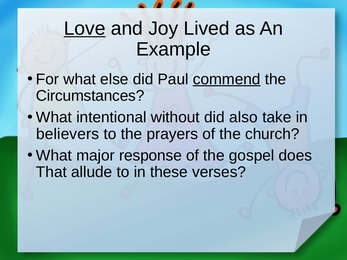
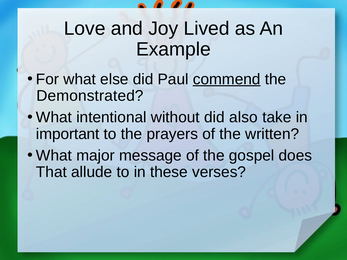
Love underline: present -> none (85, 28)
Circumstances: Circumstances -> Demonstrated (90, 96)
believers: believers -> important (68, 134)
church: church -> written (272, 134)
response: response -> message (150, 156)
